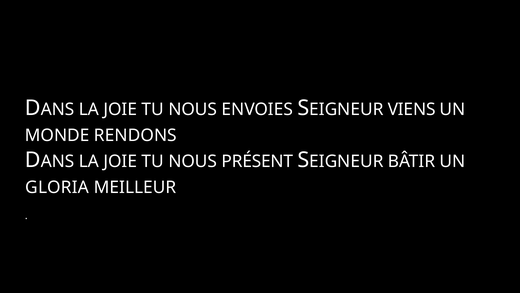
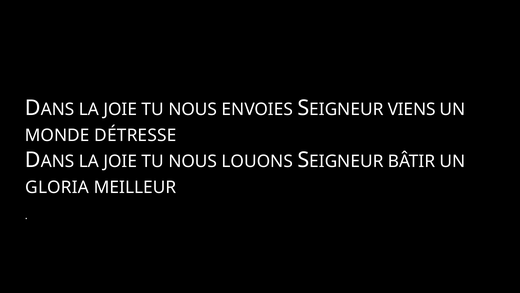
RENDONS: RENDONS -> DÉTRESSE (135, 135)
PRÉSENT: PRÉSENT -> LOUONS (257, 161)
